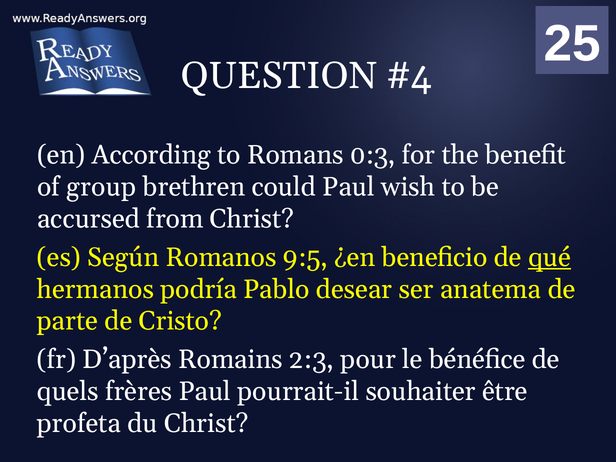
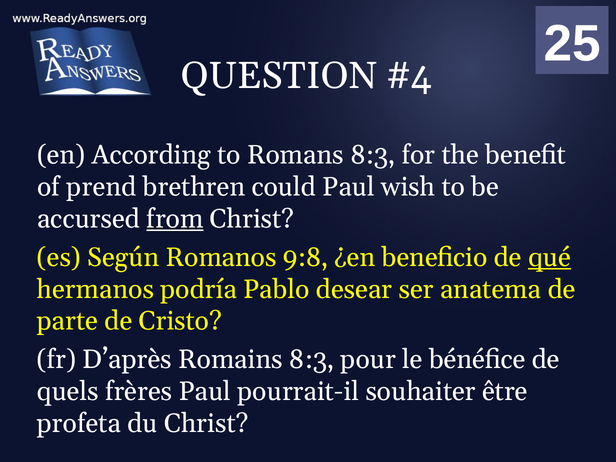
Romans 0:3: 0:3 -> 8:3 (373, 155)
group: group -> prend (101, 187)
from underline: none -> present (175, 219)
9:5: 9:5 -> 9:8 (306, 257)
Romains 2:3: 2:3 -> 8:3 (312, 360)
